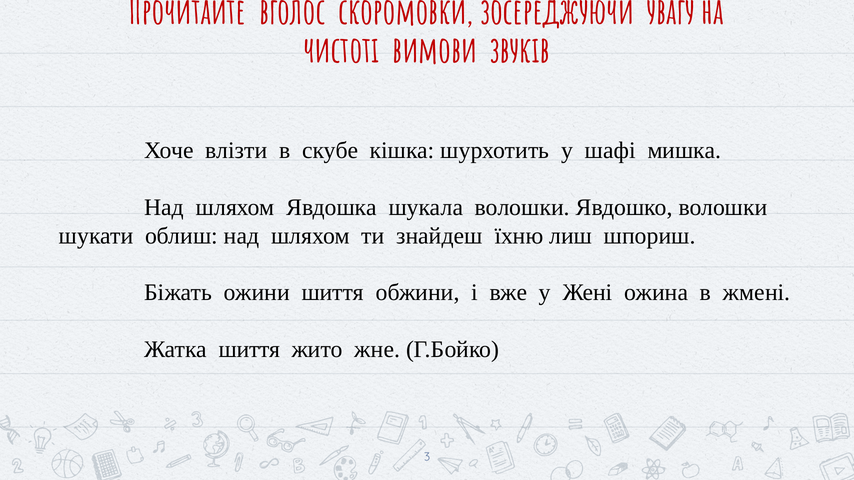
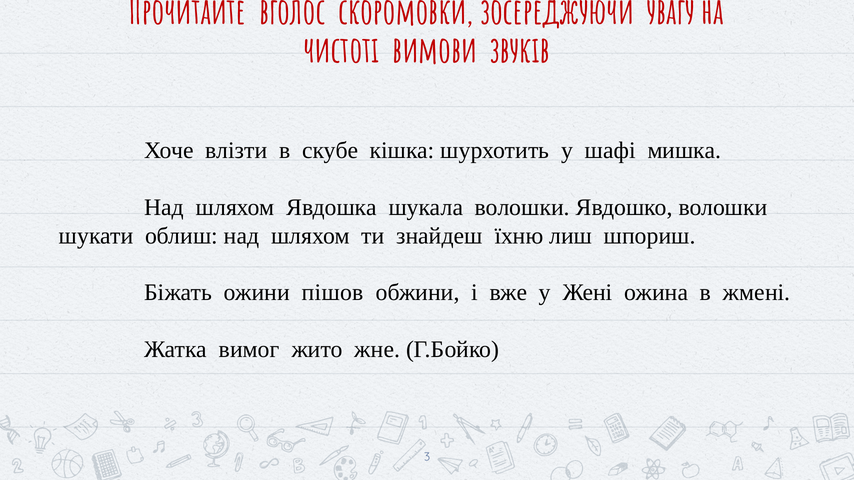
ожини шиття: шиття -> пішов (333, 293)
Жатка шиття: шиття -> вимог (249, 350)
